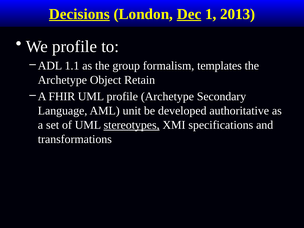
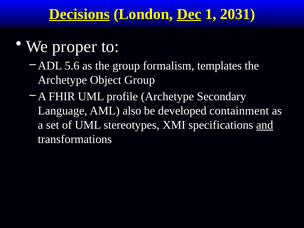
2013: 2013 -> 2031 (238, 14)
We profile: profile -> proper (75, 47)
1.1: 1.1 -> 5.6 (72, 66)
Object Retain: Retain -> Group (140, 80)
unit: unit -> also (132, 111)
authoritative: authoritative -> containment (239, 111)
stereotypes underline: present -> none (132, 125)
and underline: none -> present (265, 125)
